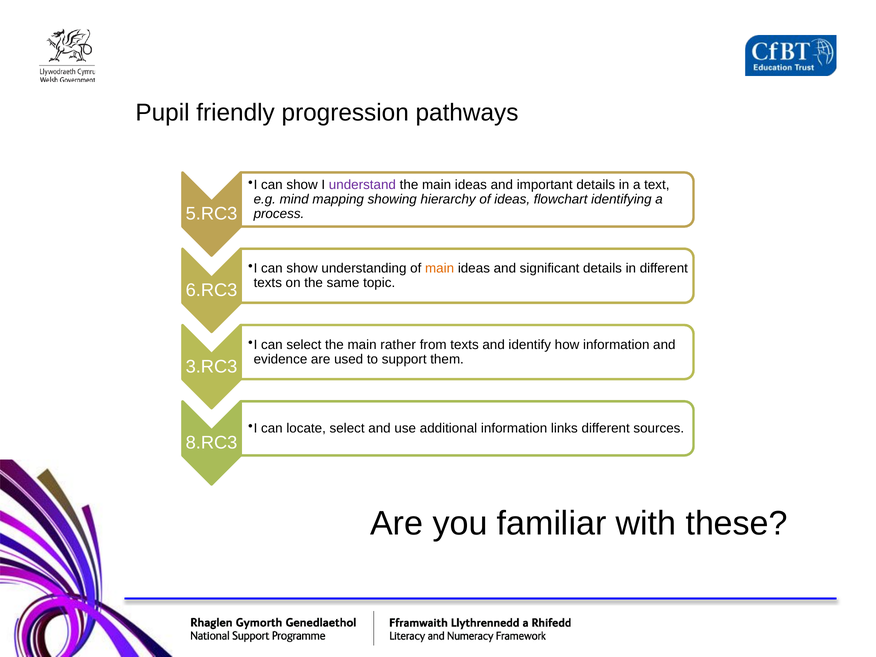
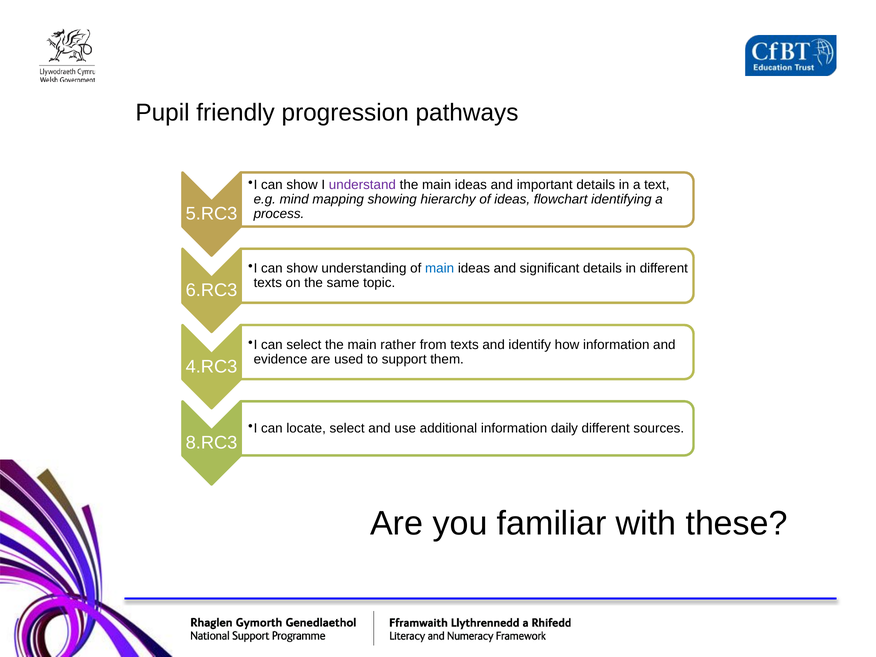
main colour: orange -> blue (440, 268)
3.RC3: 3.RC3 -> 4.RC3 (212, 366)
links: links -> daily (564, 428)
